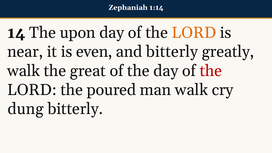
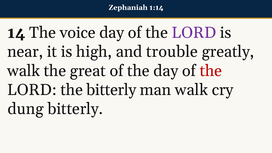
upon: upon -> voice (78, 33)
LORD colour: orange -> purple (194, 33)
even: even -> high (94, 52)
and bitterly: bitterly -> trouble (172, 52)
the poured: poured -> bitterly (111, 90)
